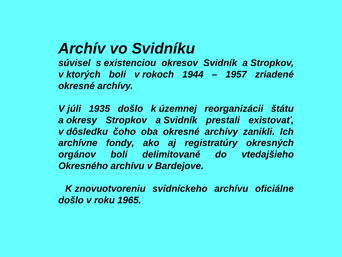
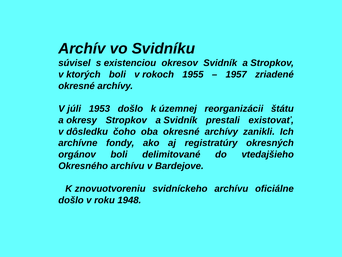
1944: 1944 -> 1955 (193, 74)
1935: 1935 -> 1953 (99, 109)
1965: 1965 -> 1948 (129, 200)
